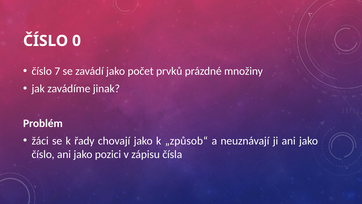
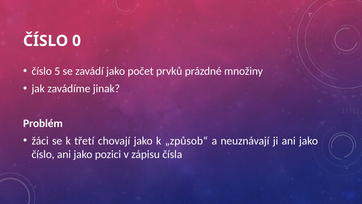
7: 7 -> 5 (57, 71)
řady: řady -> třetí (84, 141)
